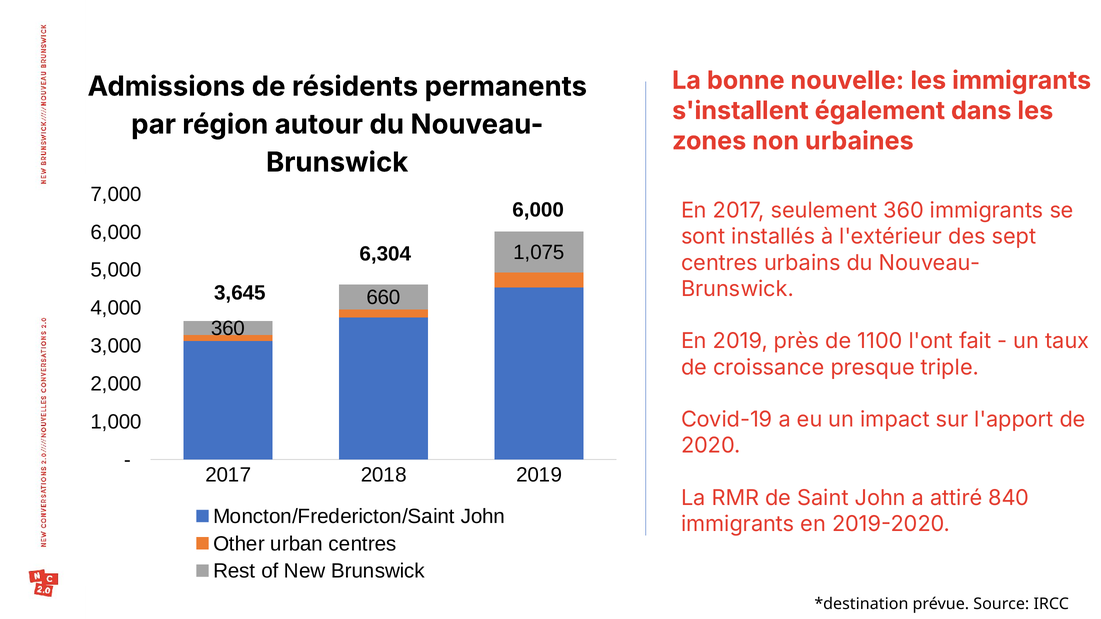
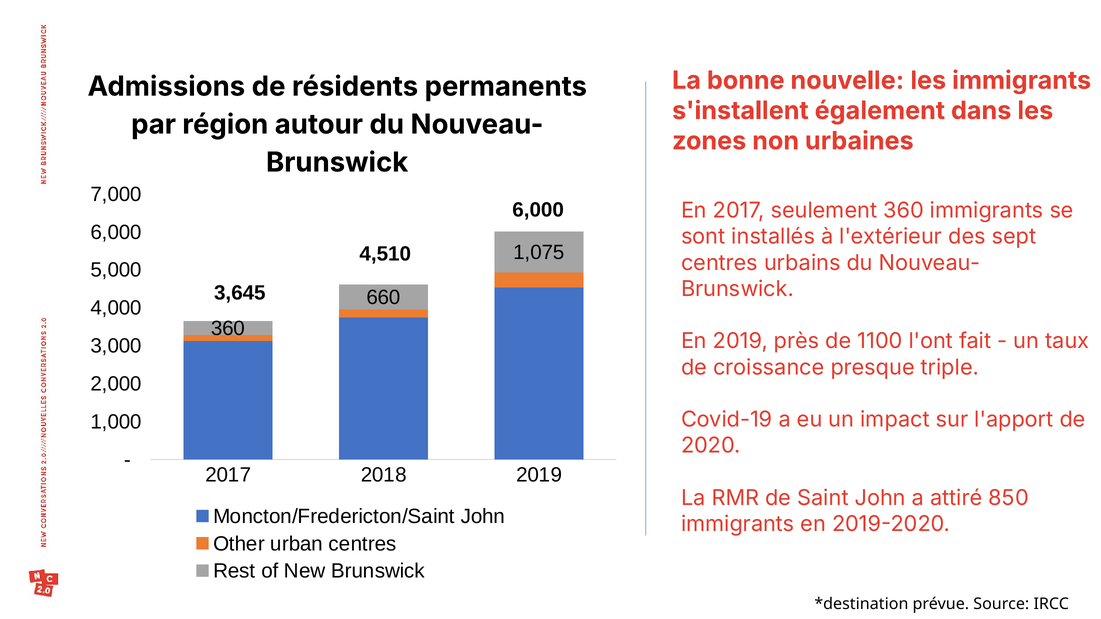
6,304: 6,304 -> 4,510 (385, 254)
840: 840 -> 850 (1009, 498)
